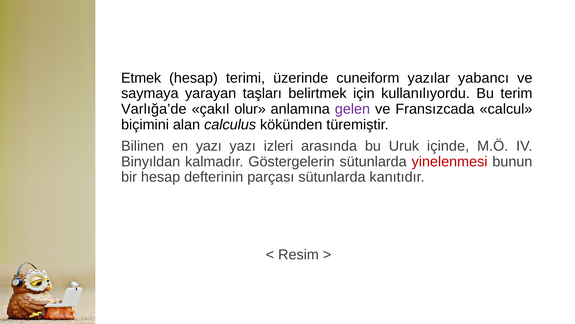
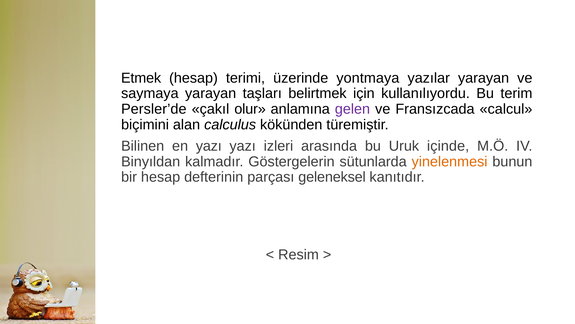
cuneiform: cuneiform -> yontmaya (368, 78)
yazılar yabancı: yabancı -> yarayan (484, 78)
Varlığa’de: Varlığa’de -> Persler’de (154, 109)
yinelenmesi colour: red -> orange (450, 161)
parçası sütunlarda: sütunlarda -> geleneksel (332, 177)
